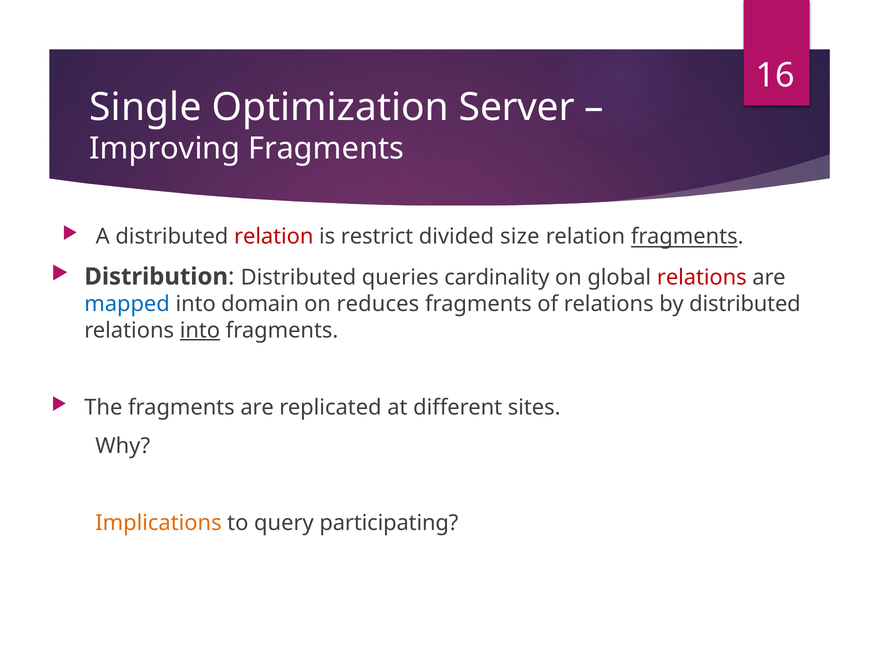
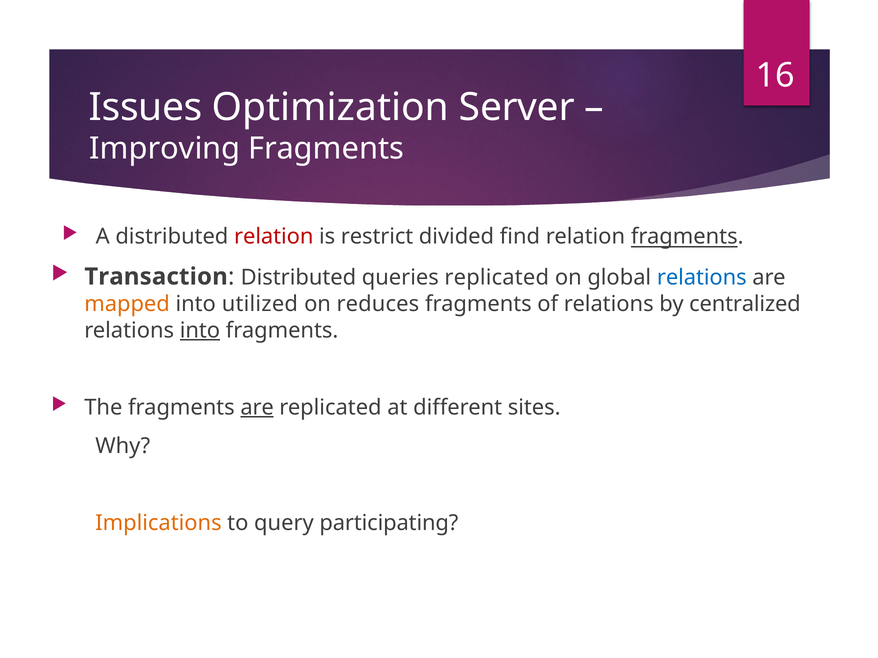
Single: Single -> Issues (146, 107)
size: size -> find (520, 237)
Distribution: Distribution -> Transaction (156, 277)
queries cardinality: cardinality -> replicated (497, 278)
relations colour: red -> blue (702, 278)
mapped colour: blue -> orange (127, 304)
domain: domain -> utilized (260, 304)
by distributed: distributed -> centralized (745, 304)
are underline: none -> present (257, 408)
